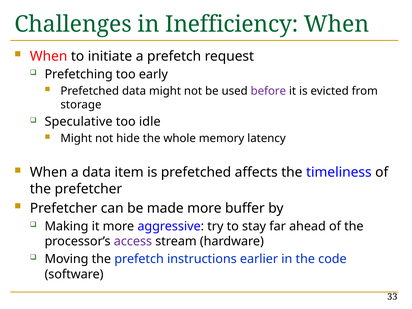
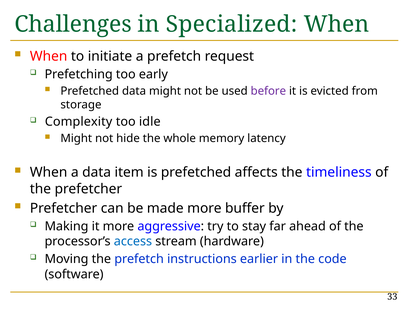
Inefficiency: Inefficiency -> Specialized (232, 24)
Speculative: Speculative -> Complexity (79, 122)
access colour: purple -> blue (133, 241)
